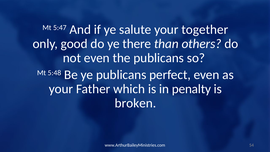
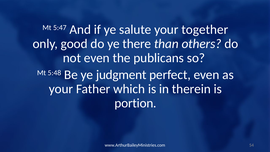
ye publicans: publicans -> judgment (121, 75)
penalty: penalty -> therein (191, 89)
broken: broken -> portion (136, 103)
